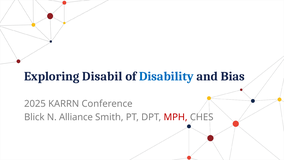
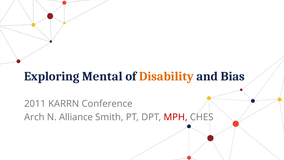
Disabil: Disabil -> Mental (102, 76)
Disability colour: blue -> orange (166, 76)
2025: 2025 -> 2011 (35, 104)
Blick: Blick -> Arch (34, 117)
